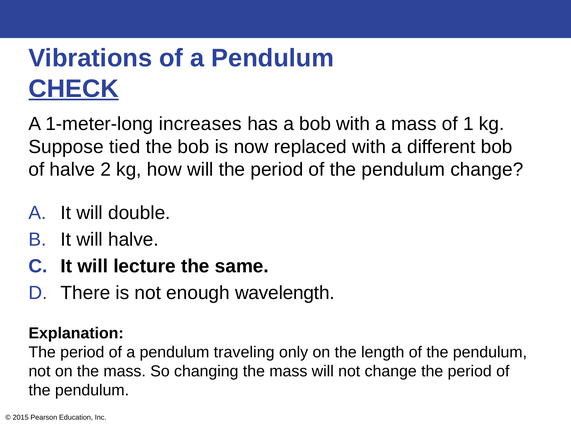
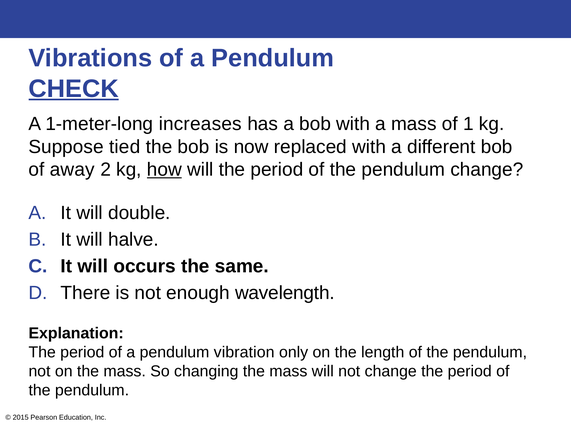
of halve: halve -> away (72, 170)
how underline: none -> present (164, 170)
lecture: lecture -> occurs (145, 266)
traveling: traveling -> vibration (244, 352)
